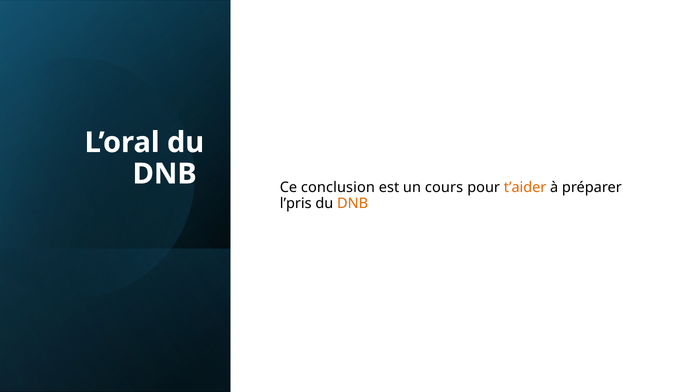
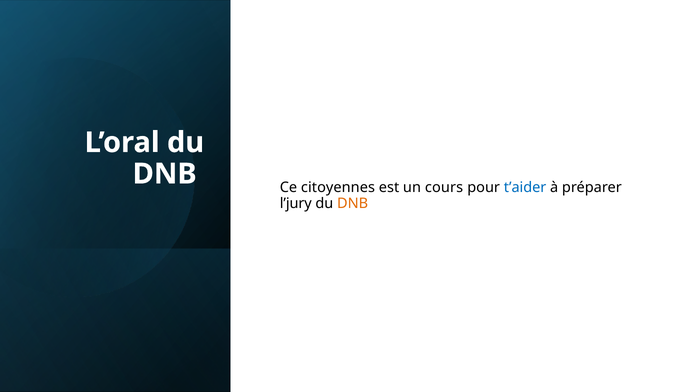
conclusion: conclusion -> citoyennes (338, 187)
t’aider colour: orange -> blue (525, 187)
l’pris: l’pris -> l’jury (296, 203)
